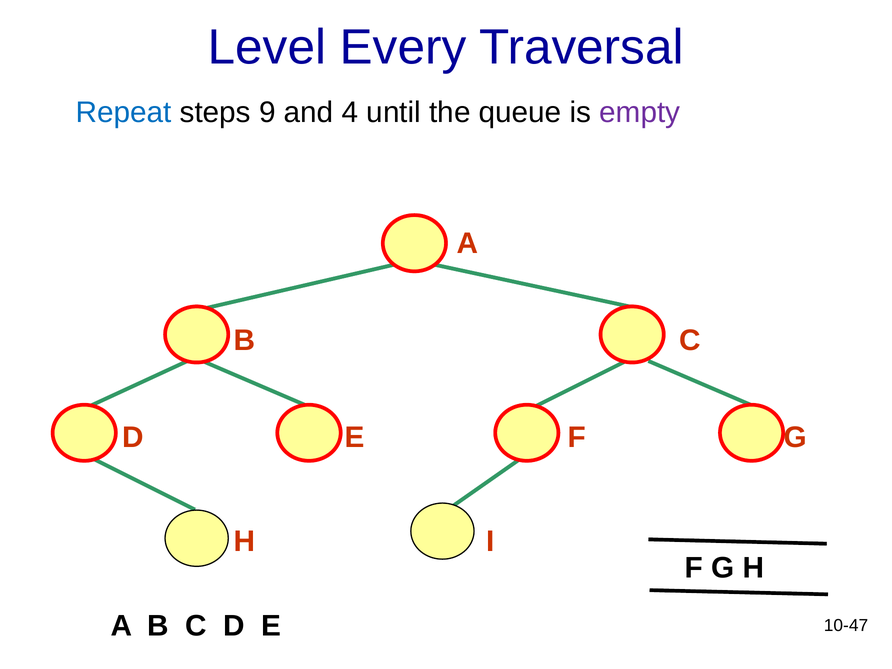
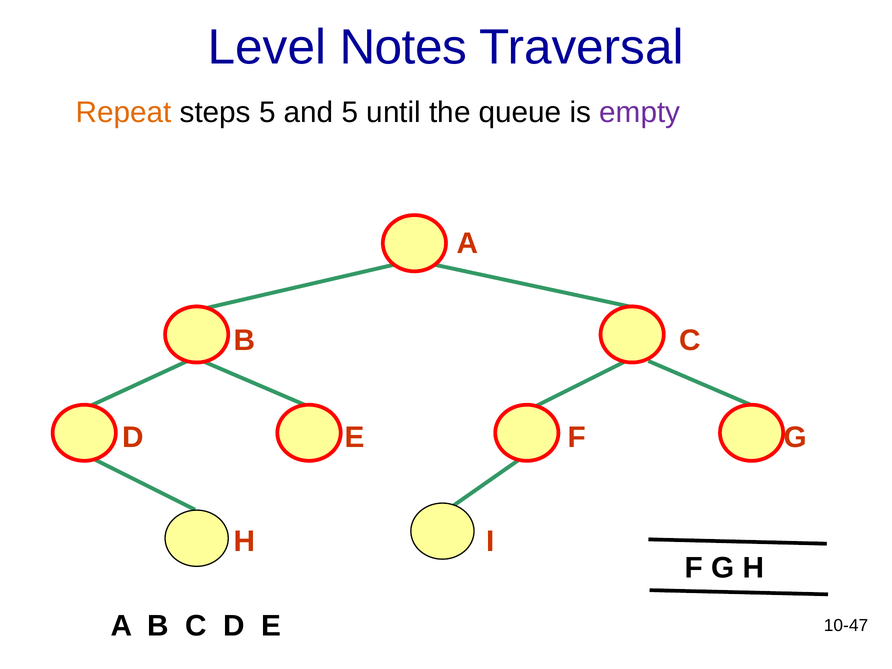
Every: Every -> Notes (403, 47)
Repeat colour: blue -> orange (124, 112)
steps 9: 9 -> 5 (267, 112)
and 4: 4 -> 5 (350, 112)
